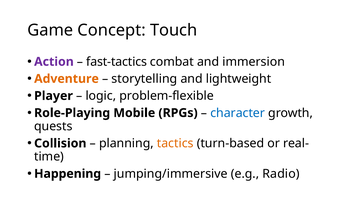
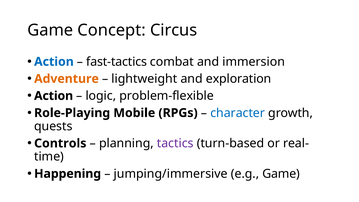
Touch: Touch -> Circus (174, 30)
Action colour: purple -> blue (54, 62)
storytelling: storytelling -> lightweight (144, 79)
lightweight: lightweight -> exploration (239, 79)
Player: Player -> Action (54, 96)
Collision: Collision -> Controls (60, 143)
tactics colour: orange -> purple (175, 143)
e.g Radio: Radio -> Game (281, 174)
